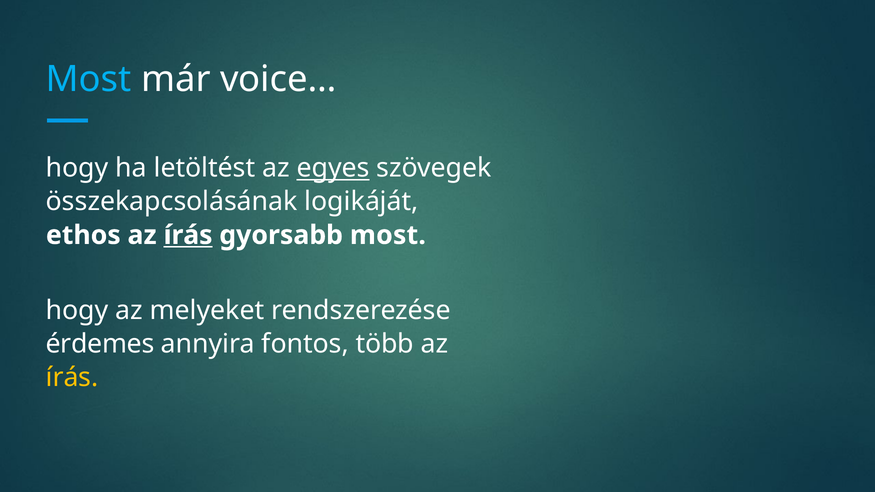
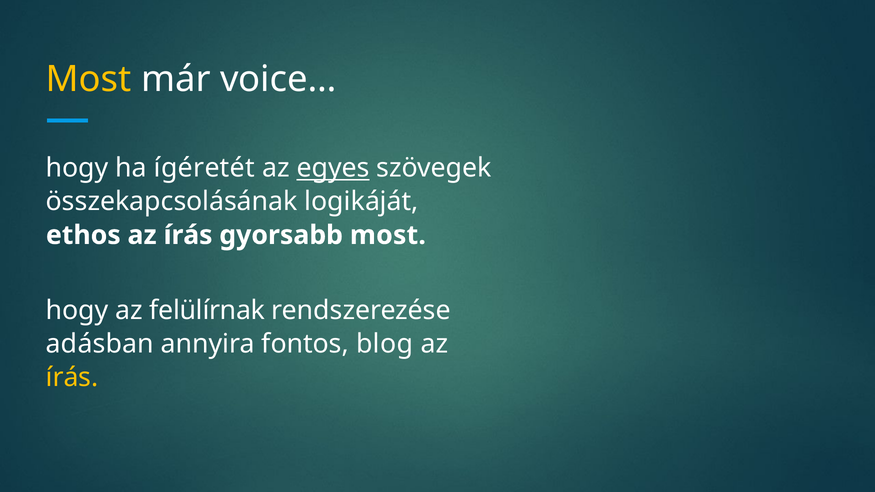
Most colour: light blue -> yellow (89, 79)
letöltést: letöltést -> ígéretét (204, 168)
írás underline: present -> none (188, 235)
melyeket: melyeket -> felülírnak (207, 311)
érdemes: érdemes -> adásban (100, 344)
több: több -> blog (385, 344)
